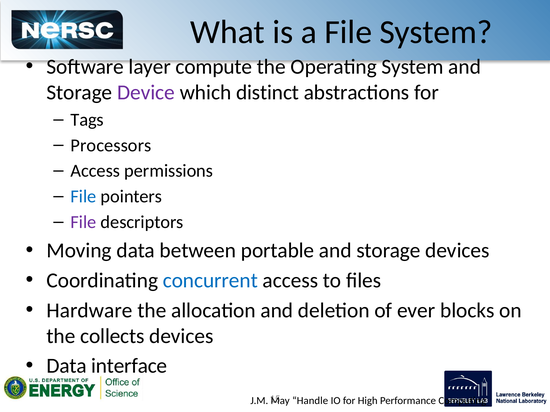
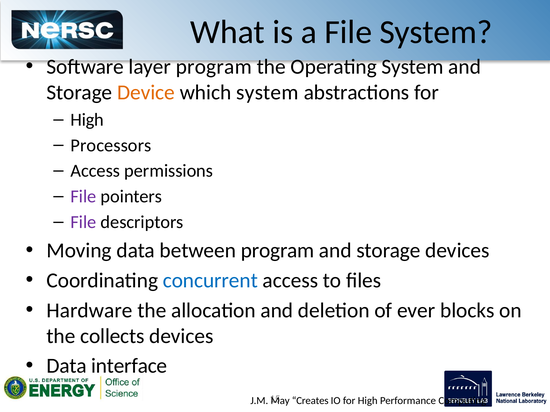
layer compute: compute -> program (214, 67)
Device colour: purple -> orange (146, 93)
which distinct: distinct -> system (267, 93)
Tags: Tags -> High (87, 120)
File colour: blue -> purple (84, 197)
between portable: portable -> program (278, 251)
Handle: Handle -> Creates (310, 401)
